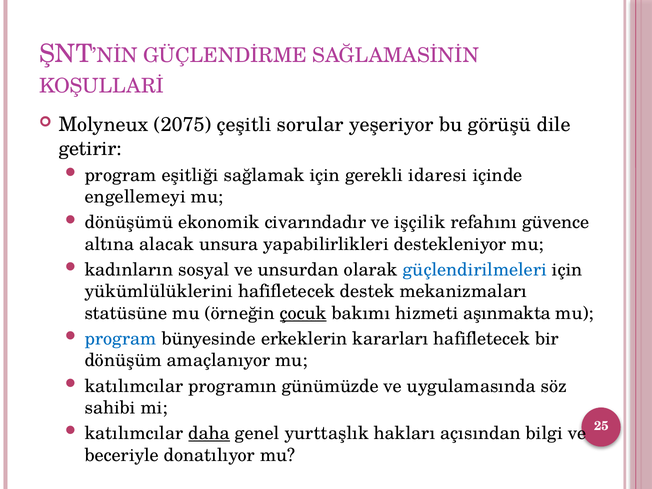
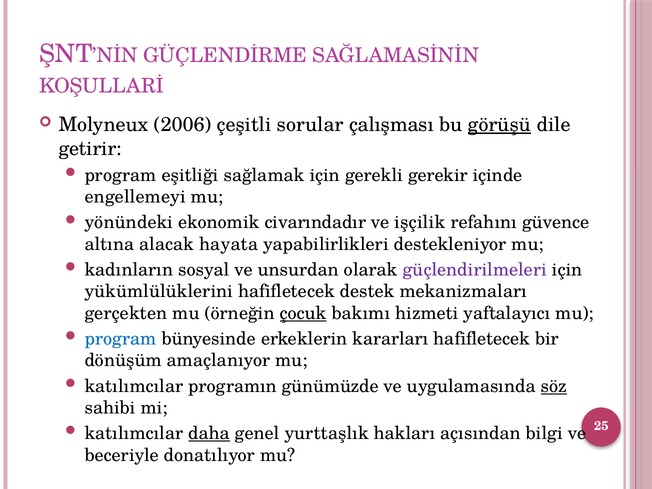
2075: 2075 -> 2006 (183, 125)
yeşeriyor: yeşeriyor -> çalışması (391, 125)
görüşü underline: none -> present (499, 125)
idaresi: idaresi -> gerekir (438, 175)
dönüşümü: dönüşümü -> yönündeki (129, 222)
unsura: unsura -> hayata (229, 244)
güçlendirilmeleri colour: blue -> purple (475, 270)
statüsüne: statüsüne -> gerçekten (126, 313)
aşınmakta: aşınmakta -> yaftalayıcı (507, 313)
söz underline: none -> present (554, 386)
